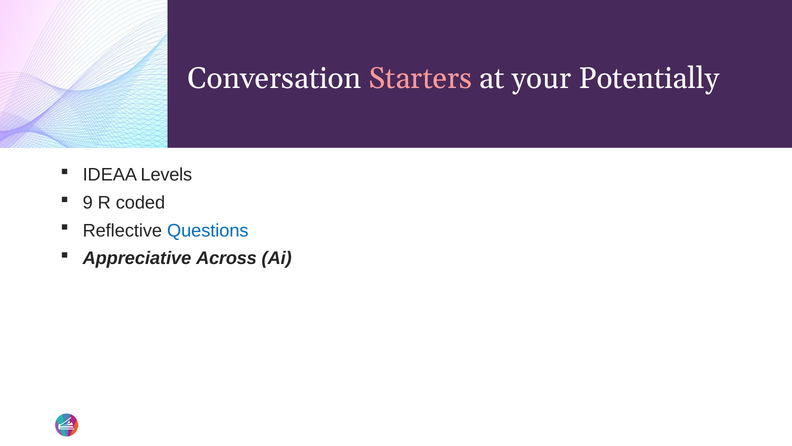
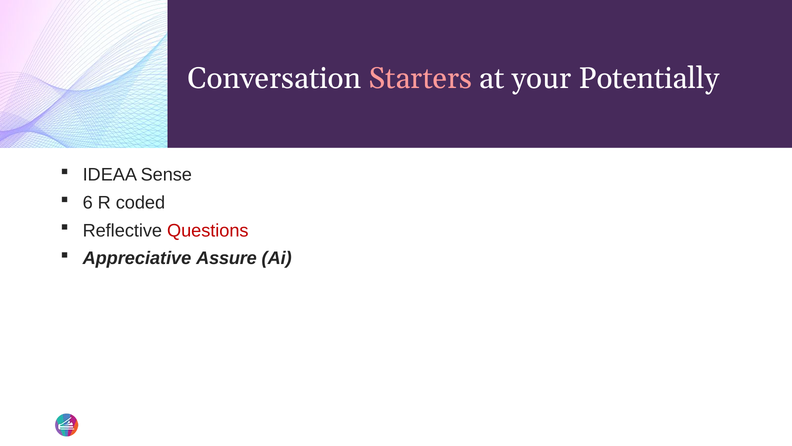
Levels: Levels -> Sense (166, 175)
9: 9 -> 6 (88, 203)
Questions colour: blue -> red (208, 230)
Across: Across -> Assure (227, 258)
